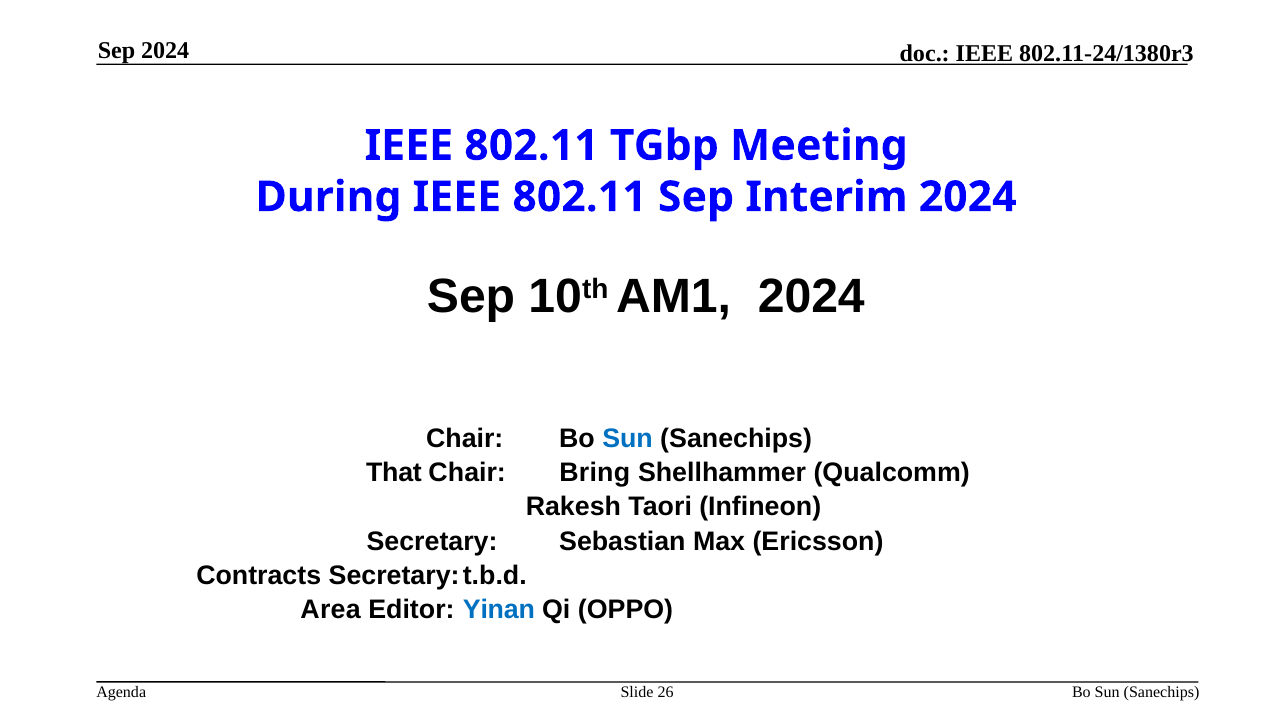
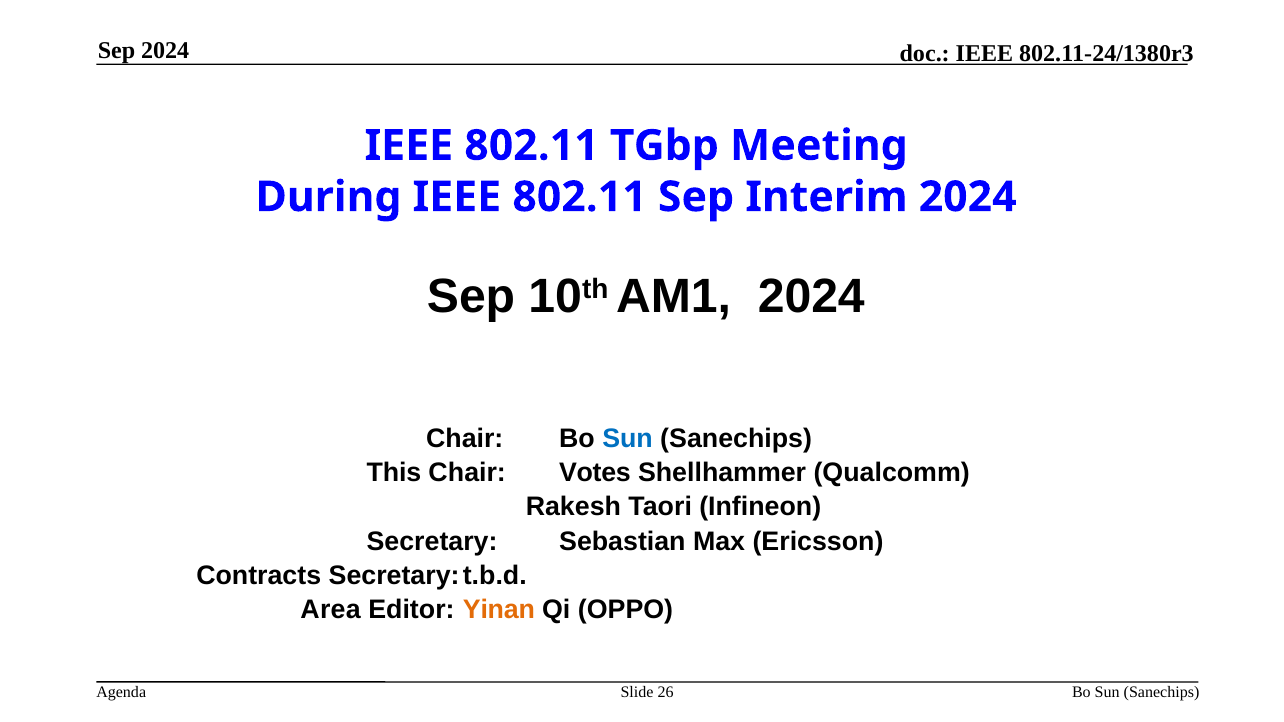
That: That -> This (394, 473)
Bring: Bring -> Votes (595, 473)
Yinan colour: blue -> orange (499, 610)
